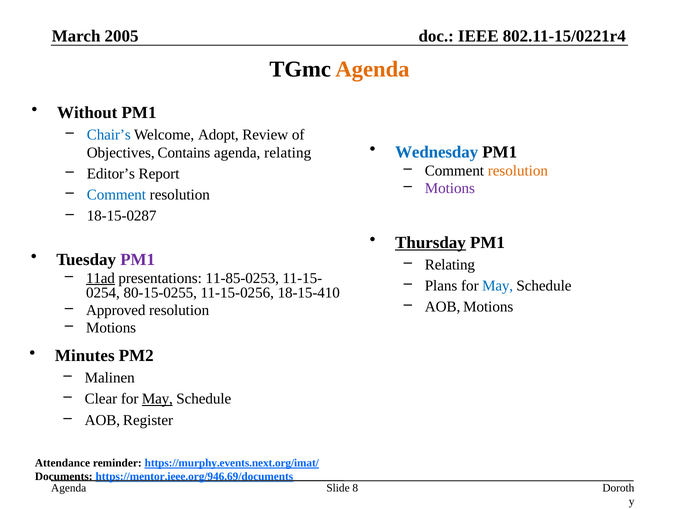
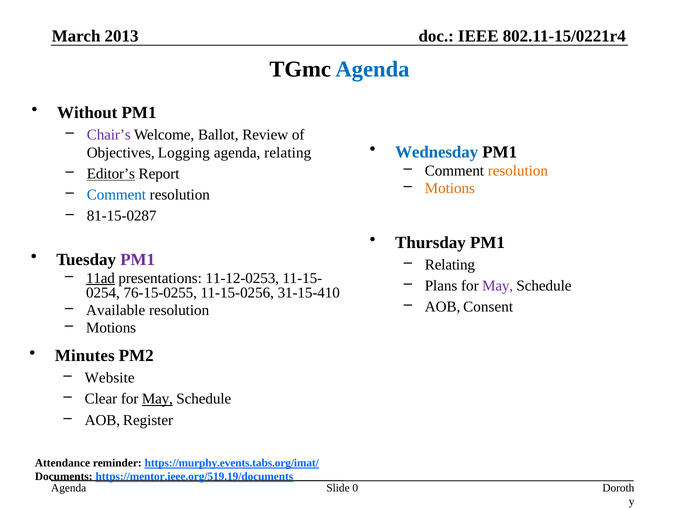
2005: 2005 -> 2013 (122, 36)
Agenda colour: orange -> blue (372, 69)
Chair’s colour: blue -> purple (109, 135)
Adopt: Adopt -> Ballot (218, 135)
Contains: Contains -> Logging (184, 153)
Editor’s underline: none -> present (111, 174)
Motions colour: purple -> orange (450, 188)
18-15-0287: 18-15-0287 -> 81-15-0287 (122, 216)
Thursday underline: present -> none (431, 243)
11-85-0253: 11-85-0253 -> 11-12-0253 (242, 278)
May colour: blue -> purple (498, 286)
80-15-0255: 80-15-0255 -> 76-15-0255 (160, 293)
18-15-410: 18-15-410 -> 31-15-410 (309, 293)
AOB Motions: Motions -> Consent (488, 307)
Approved: Approved -> Available (116, 310)
Malinen: Malinen -> Website (110, 378)
https://murphy.events.next.org/imat/: https://murphy.events.next.org/imat/ -> https://murphy.events.tabs.org/imat/ (232, 463)
https://mentor.ieee.org/946.69/documents: https://mentor.ieee.org/946.69/documents -> https://mentor.ieee.org/519.19/documents (194, 477)
8: 8 -> 0 (355, 488)
